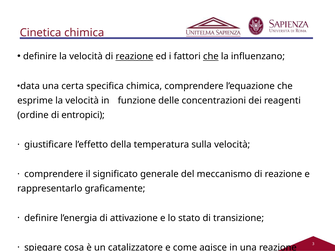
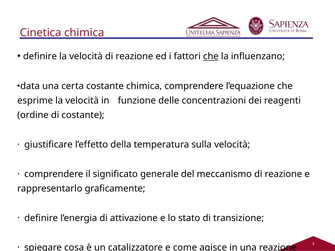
reazione underline: present -> none (134, 56)
certa specifica: specifica -> costante (105, 86)
di entropici: entropici -> costante (83, 115)
